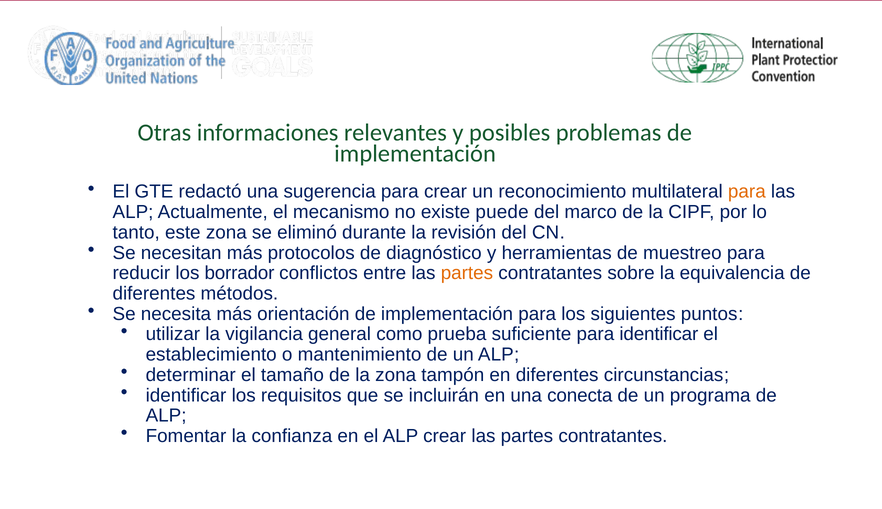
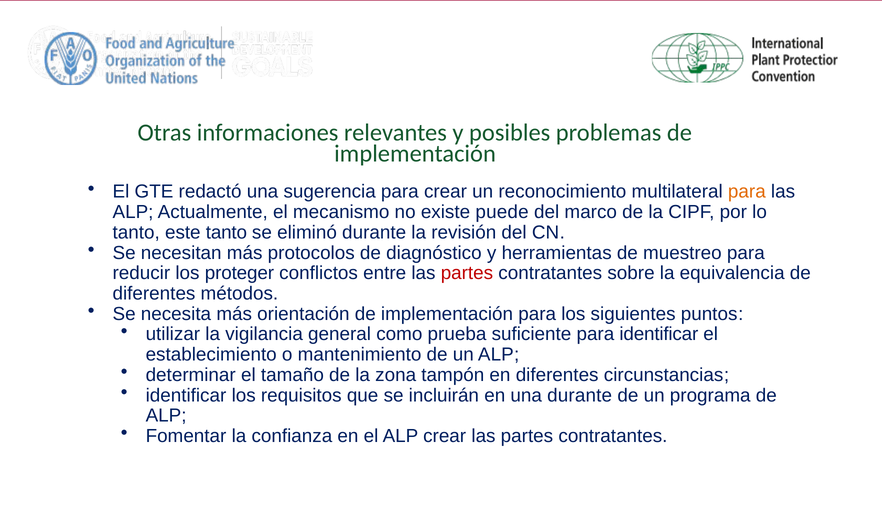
este zona: zona -> tanto (226, 232)
borrador: borrador -> proteger (239, 273)
partes colour: orange -> red (467, 273)
una conecta: conecta -> durante (580, 395)
